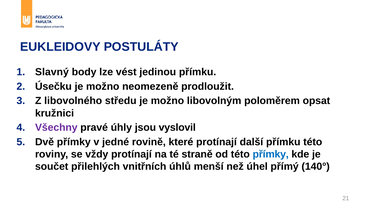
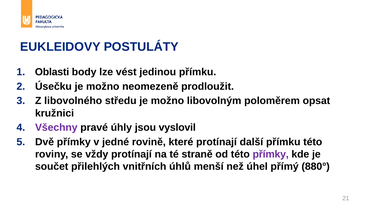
Slavný: Slavný -> Oblasti (52, 72)
přímky colour: blue -> purple (271, 155)
140°: 140° -> 880° (316, 167)
